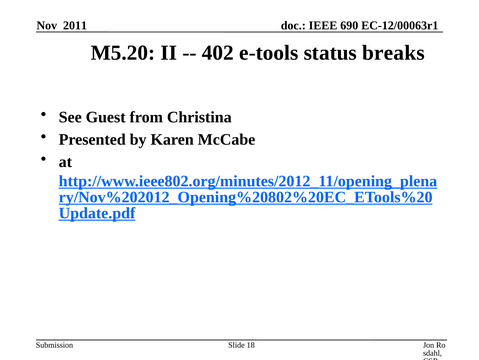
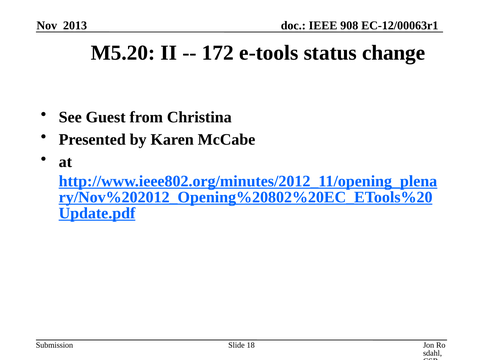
2011: 2011 -> 2013 (75, 26)
690: 690 -> 908 (349, 26)
402: 402 -> 172 (218, 53)
breaks: breaks -> change (394, 53)
